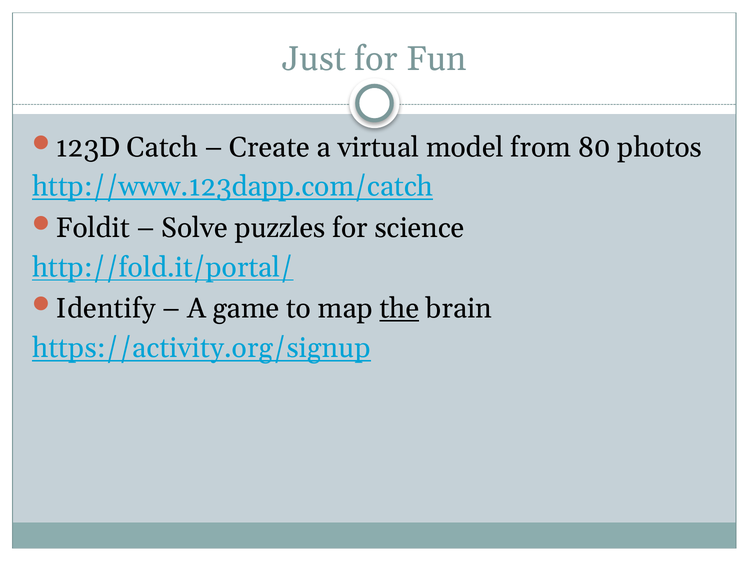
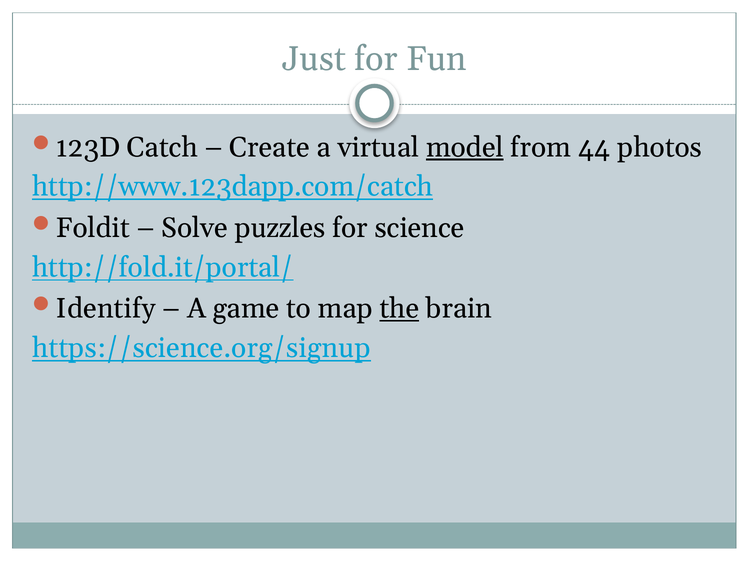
model underline: none -> present (465, 148)
80: 80 -> 44 (594, 148)
https://activity.org/signup: https://activity.org/signup -> https://science.org/signup (201, 348)
